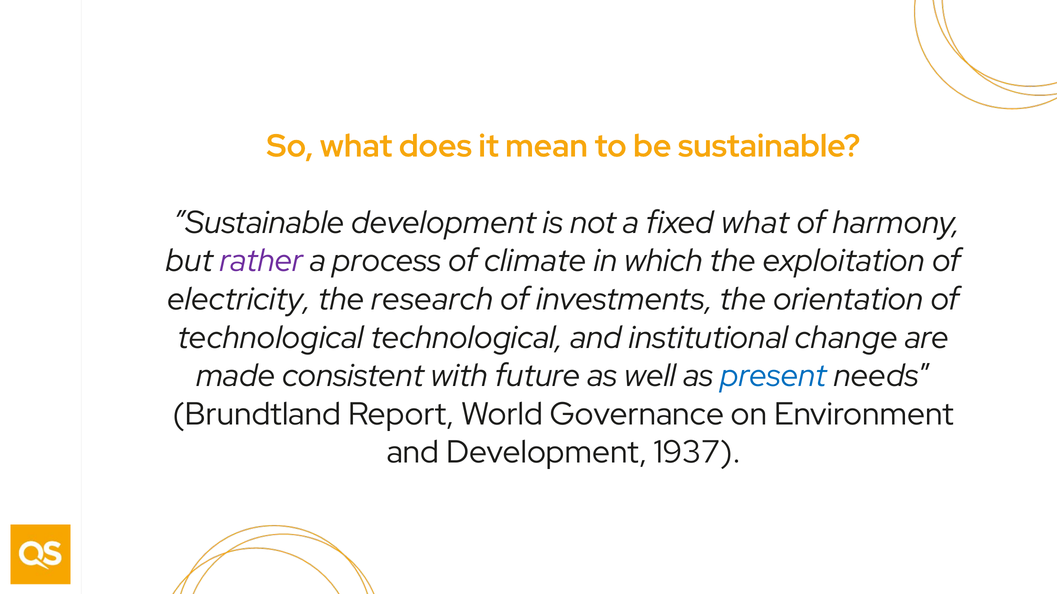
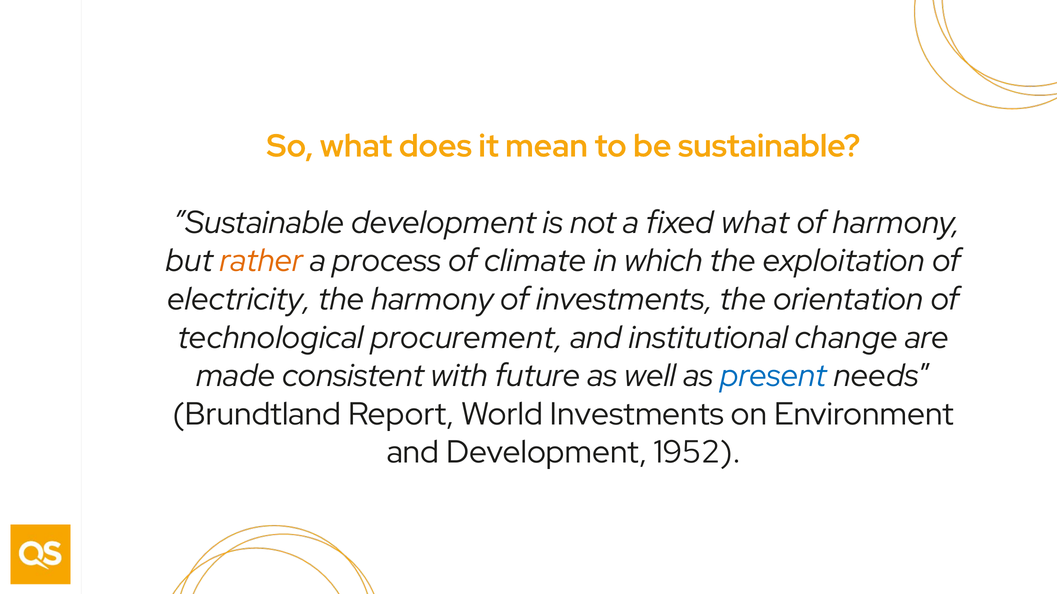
rather colour: purple -> orange (261, 261)
the research: research -> harmony (432, 299)
technological technological: technological -> procurement (467, 338)
World Governance: Governance -> Investments (637, 414)
1937: 1937 -> 1952 (697, 453)
